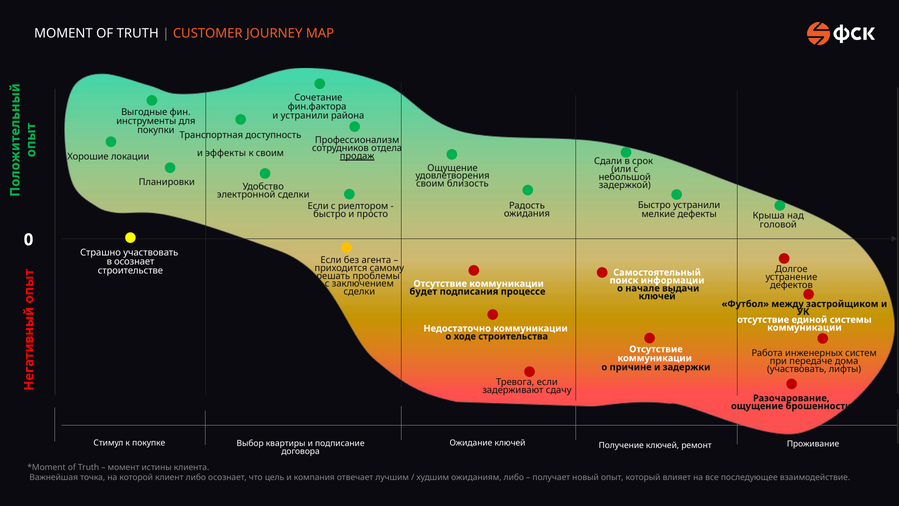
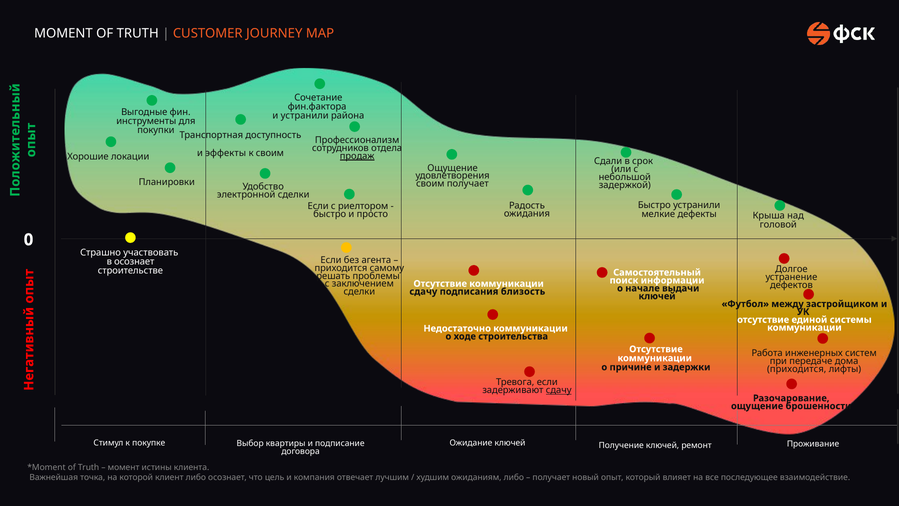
своим близость: близость -> получает (468, 184)
будет: будет -> сдачу (423, 291)
процессе: процессе -> близость (523, 291)
участвовать: участвовать -> приходится (797, 369)
сдачу underline: none -> present (559, 390)
